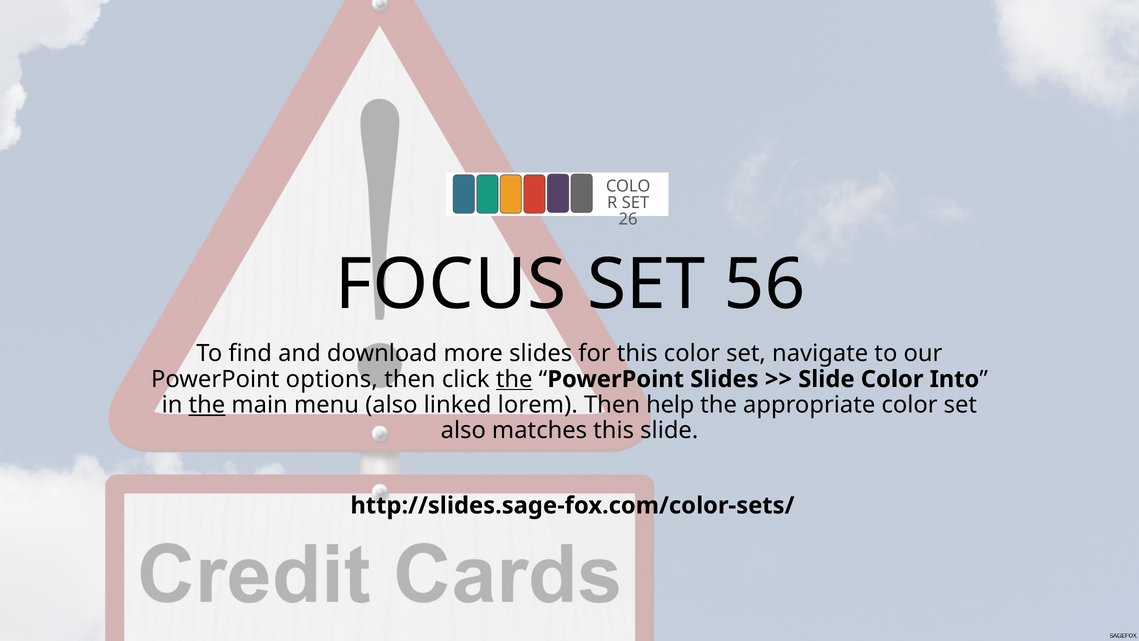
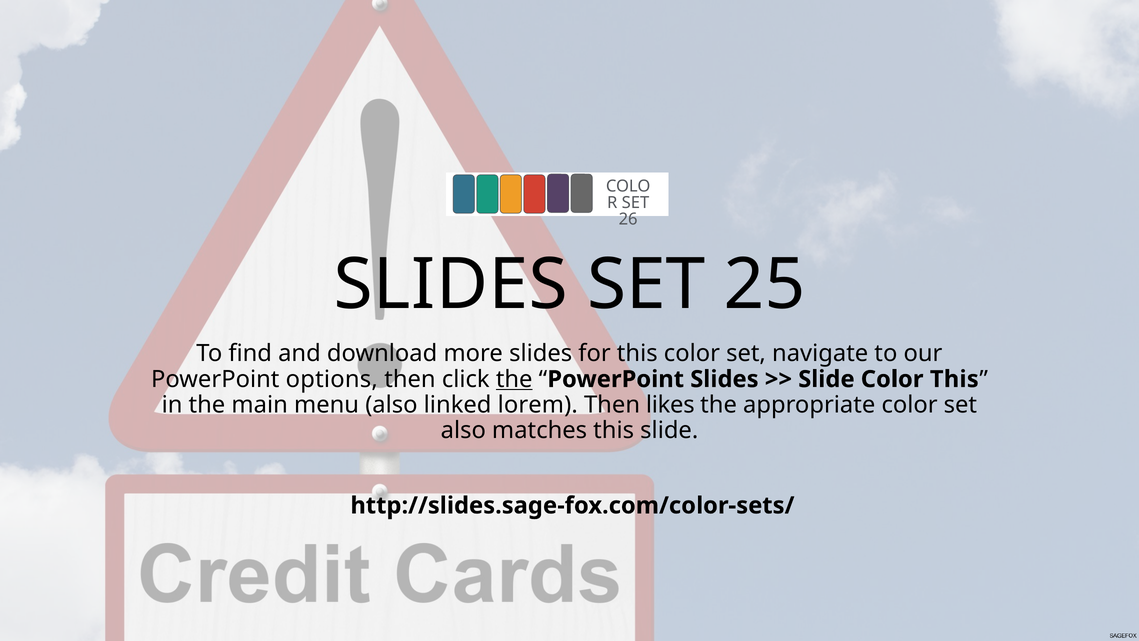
FOCUS: FOCUS -> SLIDES (451, 285)
56: 56 -> 25 (765, 285)
Color Into: Into -> This (954, 379)
the underline: present -> none (207, 405)
help: help -> likes (670, 405)
